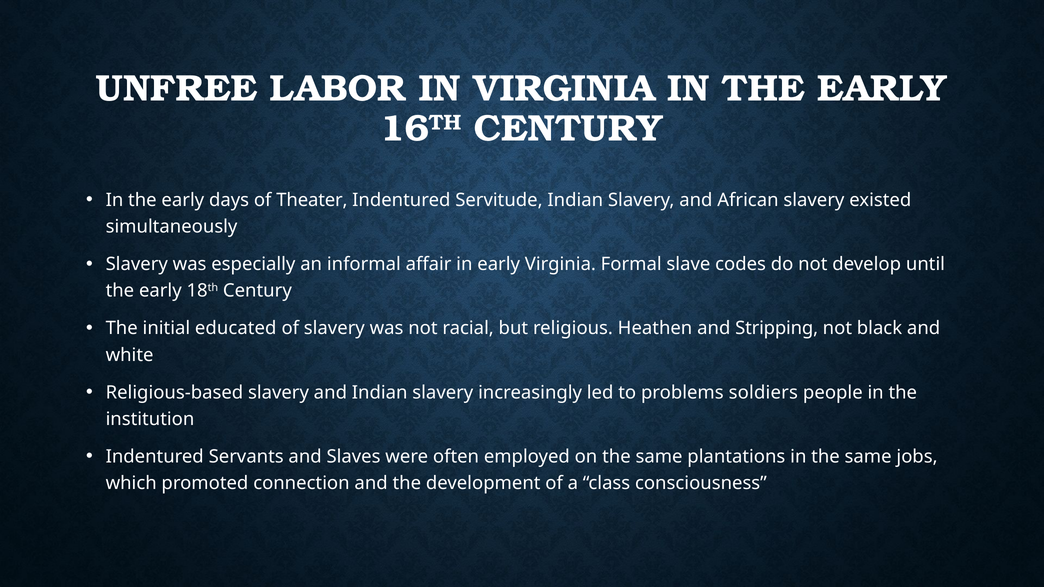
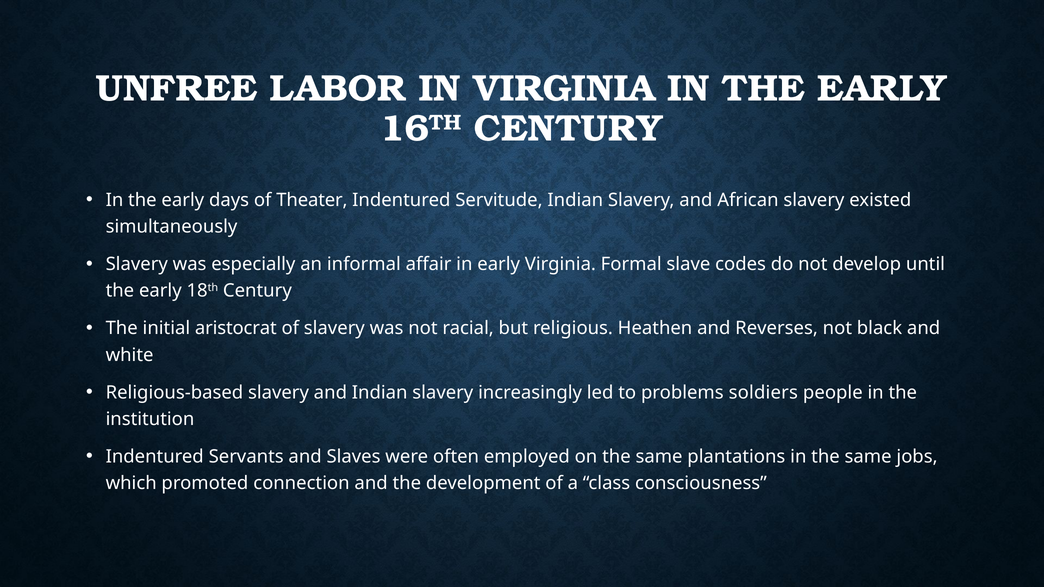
educated: educated -> aristocrat (236, 329)
Stripping: Stripping -> Reverses (777, 329)
